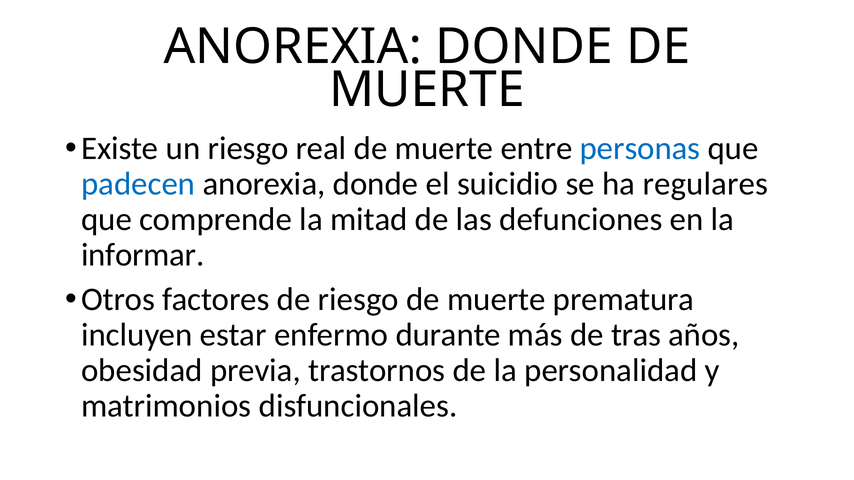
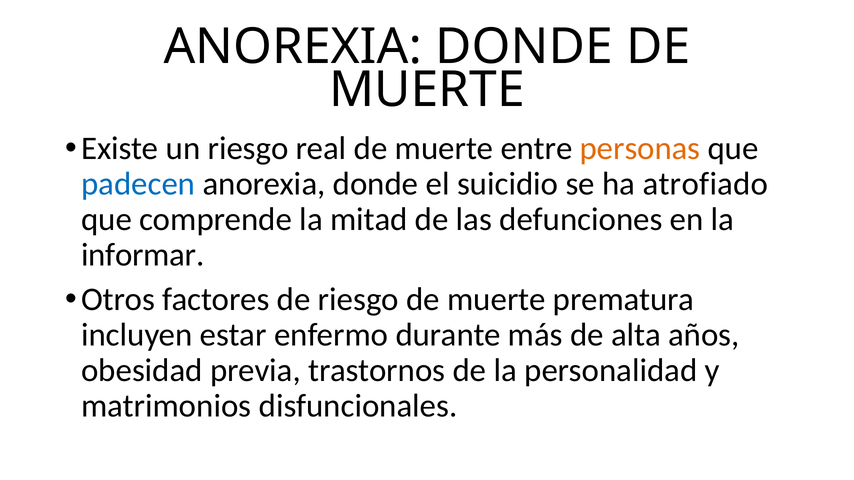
personas colour: blue -> orange (640, 149)
regulares: regulares -> atrofiado (705, 184)
tras: tras -> alta (636, 335)
